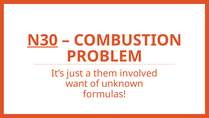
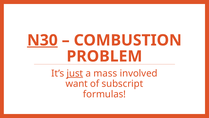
just underline: none -> present (75, 73)
them: them -> mass (105, 73)
unknown: unknown -> subscript (122, 83)
